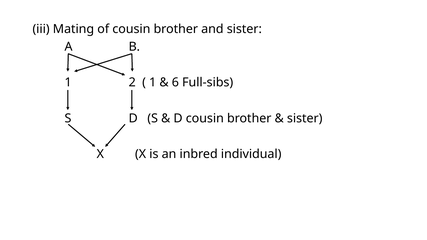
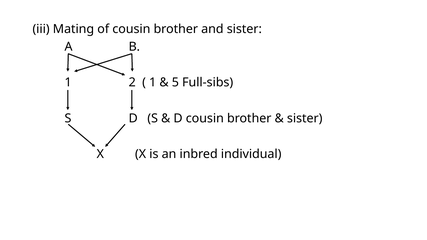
6: 6 -> 5 (175, 83)
